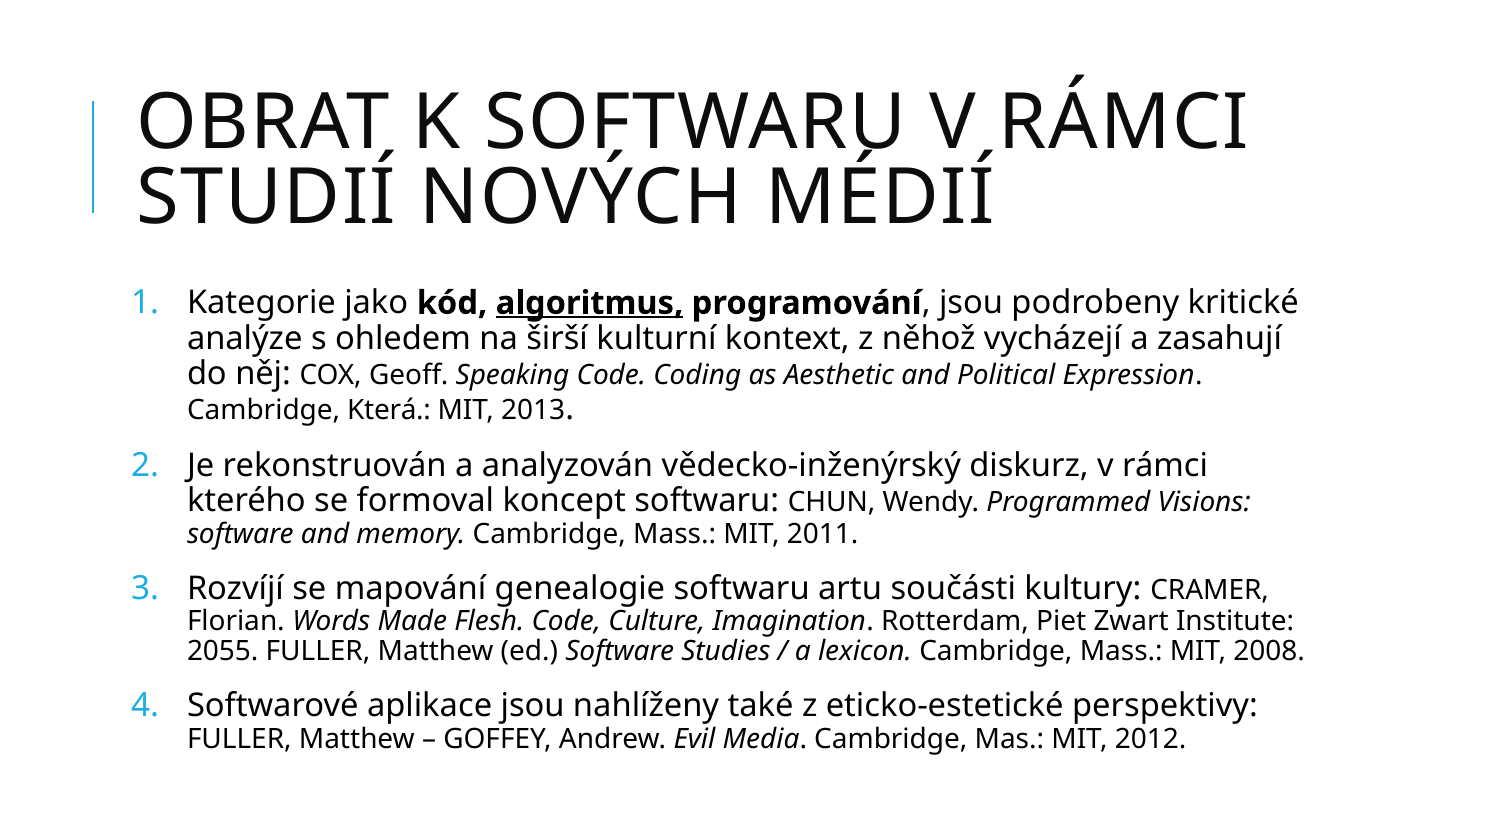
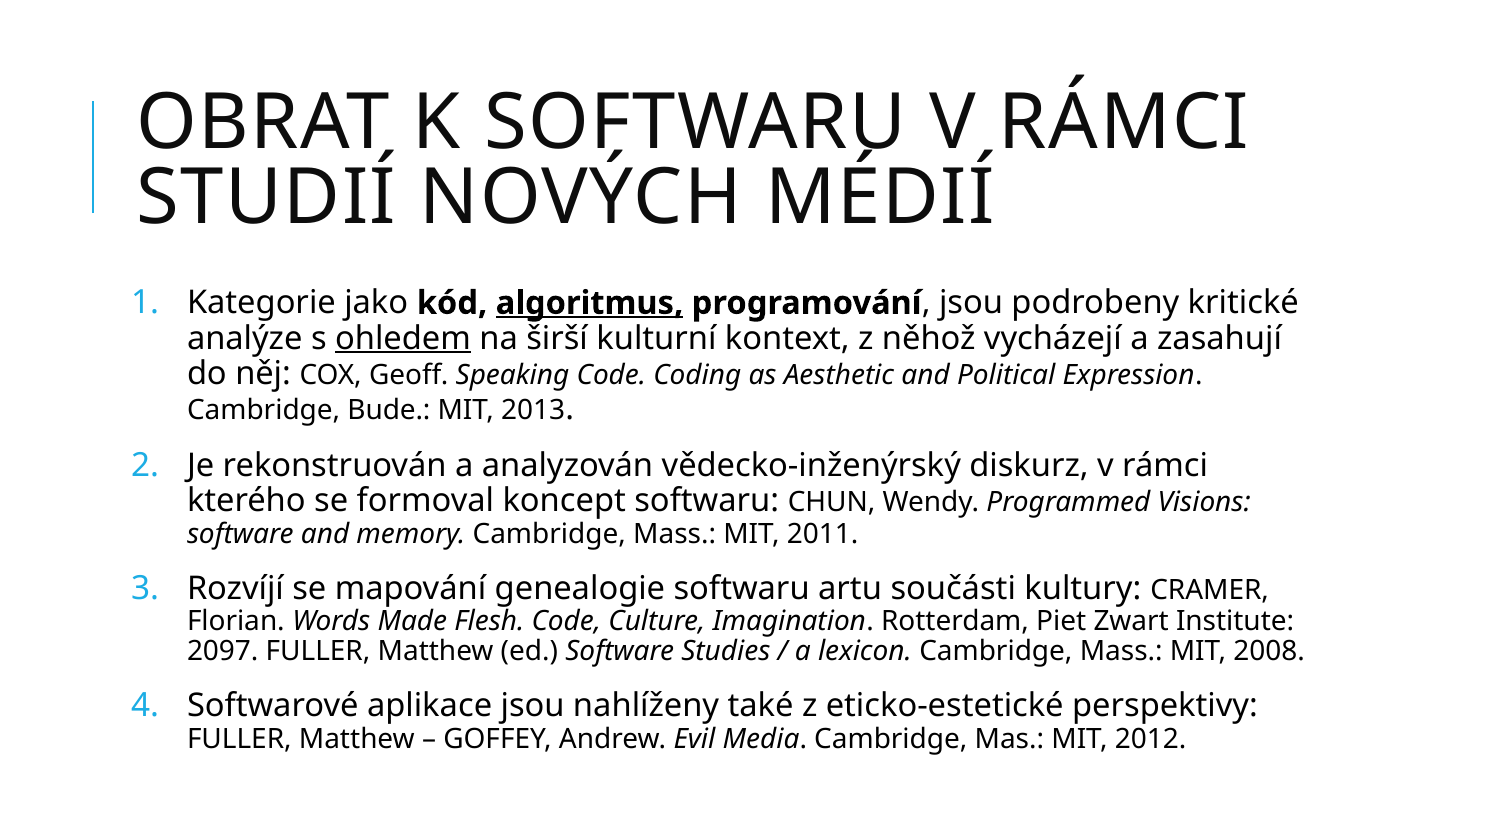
ohledem underline: none -> present (403, 338)
Která: Která -> Bude (389, 410)
2055: 2055 -> 2097 (223, 651)
